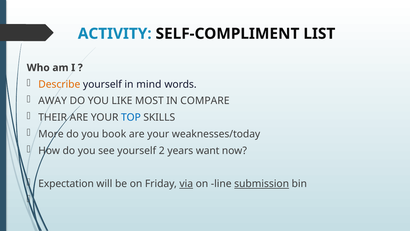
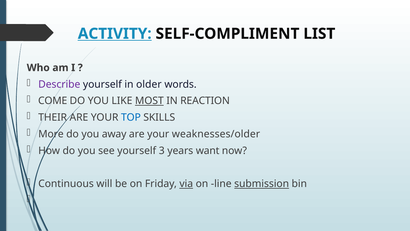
ACTIVITY underline: none -> present (115, 34)
Describe colour: orange -> purple (59, 84)
mind: mind -> older (149, 84)
AWAY: AWAY -> COME (53, 101)
MOST underline: none -> present (149, 101)
COMPARE: COMPARE -> REACTION (205, 101)
book: book -> away (114, 134)
weaknesses/today: weaknesses/today -> weaknesses/older (216, 134)
2: 2 -> 3 (162, 150)
Expectation: Expectation -> Continuous (66, 184)
